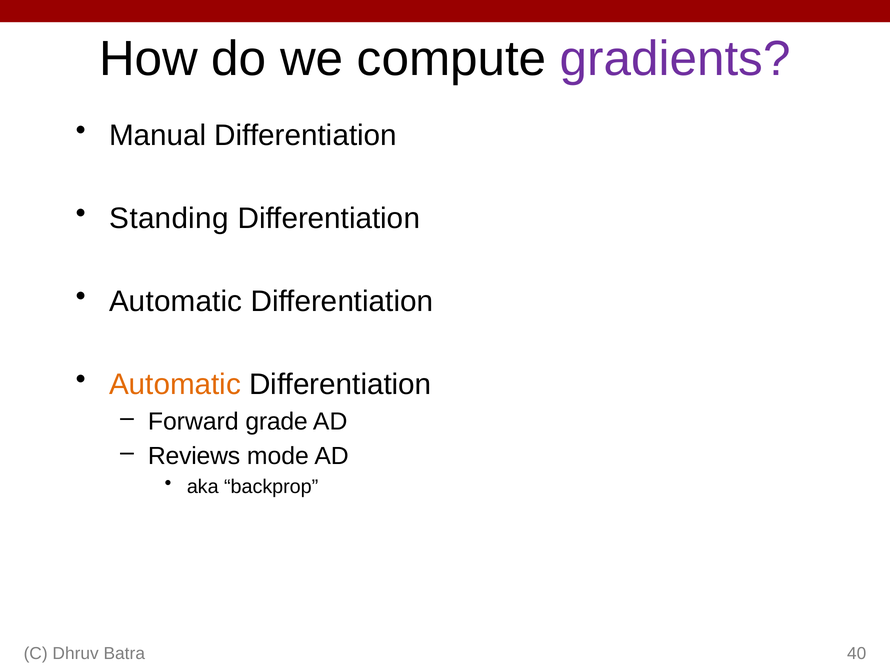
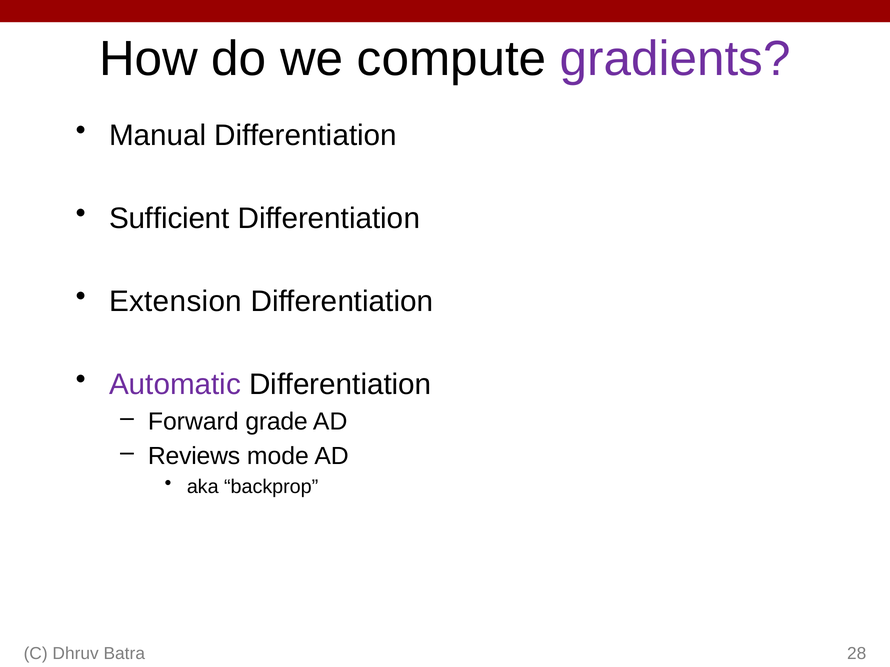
Standing: Standing -> Sufficient (169, 219)
Automatic: Automatic -> Extension (176, 302)
Automatic colour: orange -> purple (175, 385)
40: 40 -> 28 (857, 654)
